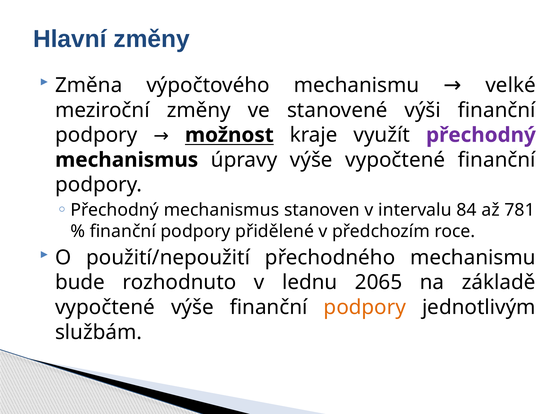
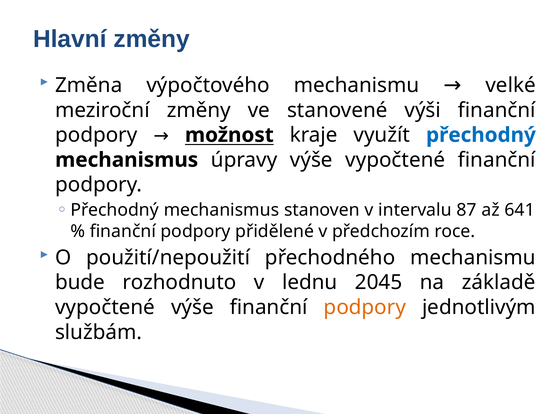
přechodný colour: purple -> blue (481, 135)
84: 84 -> 87 (467, 210)
781: 781 -> 641 (520, 210)
2065: 2065 -> 2045 (379, 282)
